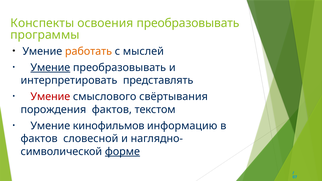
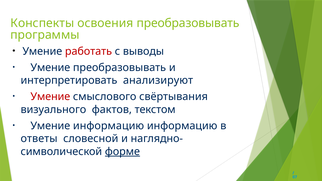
работать colour: orange -> red (88, 51)
мыслей: мыслей -> выводы (143, 51)
Умение underline: present -> none (50, 68)
представлять: представлять -> анализируют (158, 80)
порождения: порождения -> визуального (53, 110)
Умение кинофильмов: кинофильмов -> информацию (109, 126)
фактов: фактов -> ответы (39, 139)
